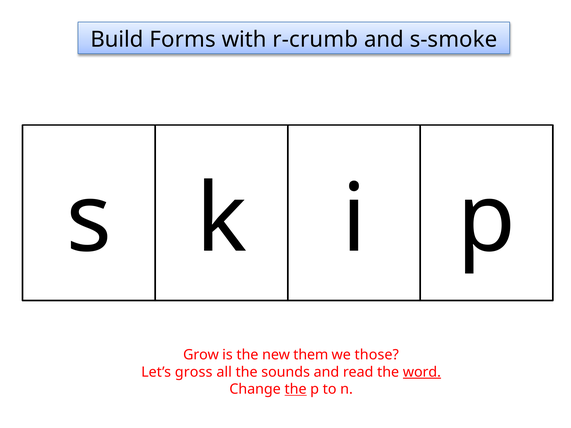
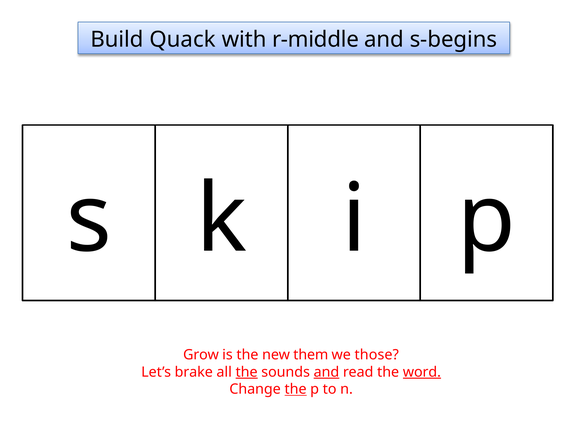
Forms: Forms -> Quack (183, 39)
r-crumb: r-crumb -> r-middle (315, 39)
s-smoke: s-smoke -> s-begins (453, 39)
gross: gross -> brake (194, 372)
the underline: none -> present (247, 372)
and underline: none -> present (326, 372)
